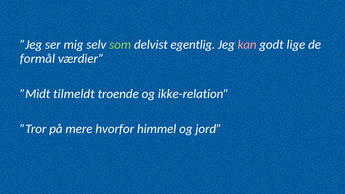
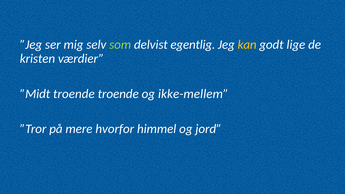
kan colour: pink -> yellow (247, 45)
formål: formål -> kristen (37, 59)
”Midt tilmeldt: tilmeldt -> troende (74, 94)
ikke-relation: ikke-relation -> ikke-mellem (193, 94)
